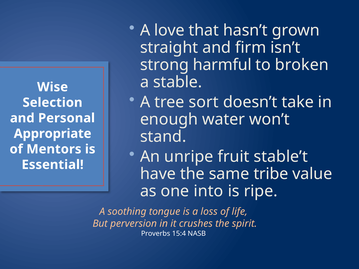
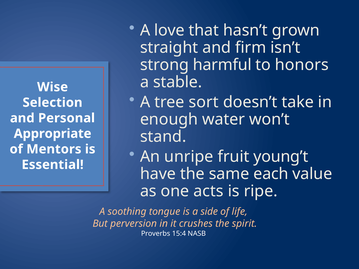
broken: broken -> honors (302, 65)
stable’t: stable’t -> young’t (281, 157)
tribe: tribe -> each (271, 174)
into: into -> acts (209, 191)
loss: loss -> side (209, 212)
